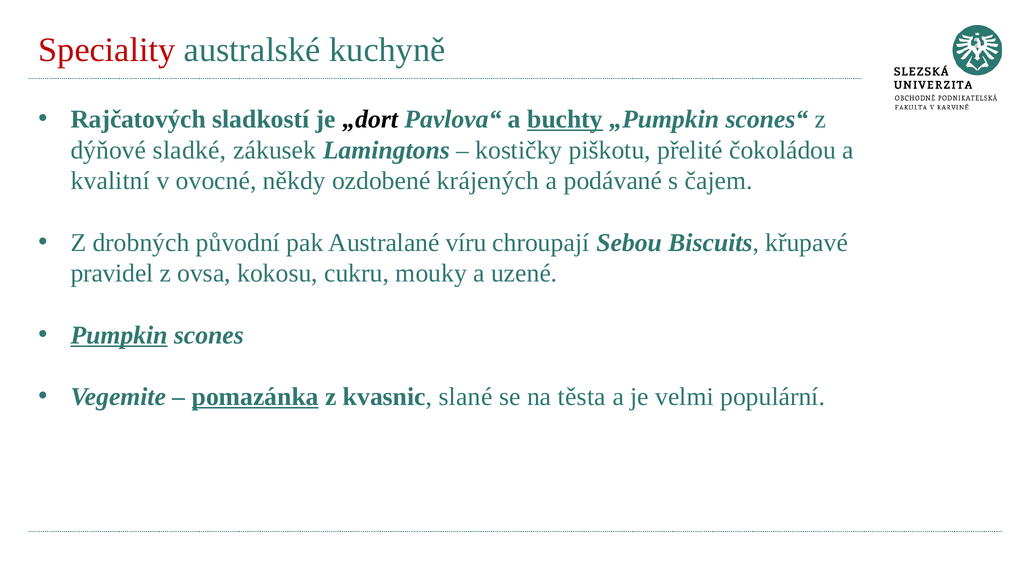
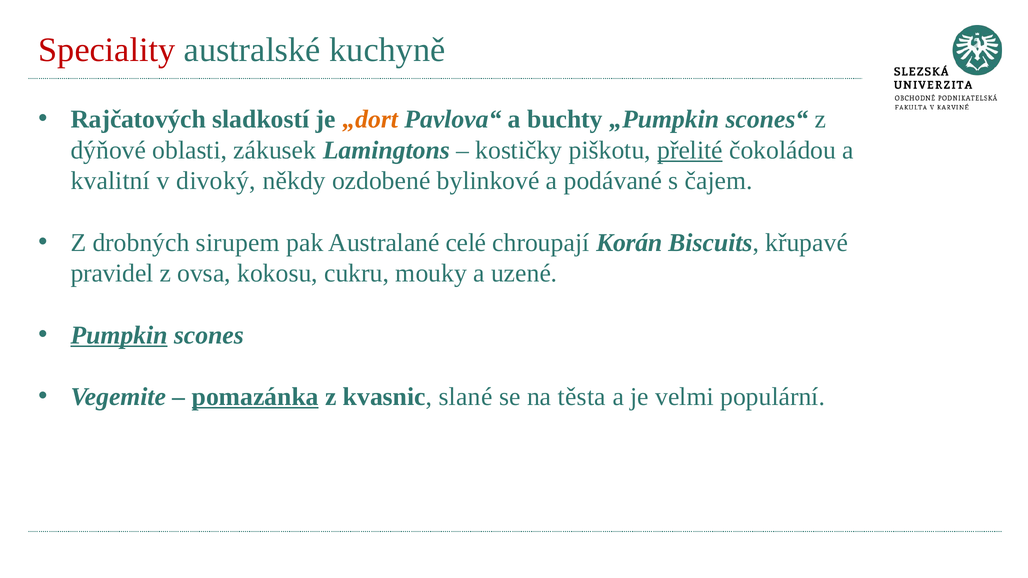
„dort colour: black -> orange (370, 119)
buchty underline: present -> none (565, 119)
sladké: sladké -> oblasti (190, 150)
přelité underline: none -> present (690, 150)
ovocné: ovocné -> divoký (216, 181)
krájených: krájených -> bylinkové (488, 181)
původní: původní -> sirupem (238, 243)
víru: víru -> celé (466, 243)
Sebou: Sebou -> Korán (629, 243)
